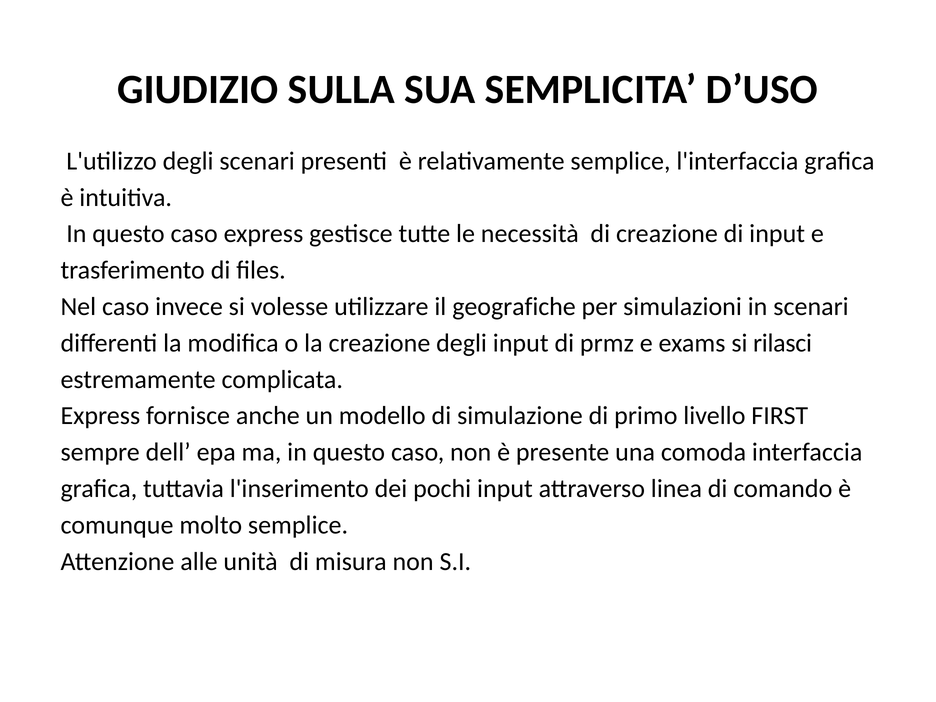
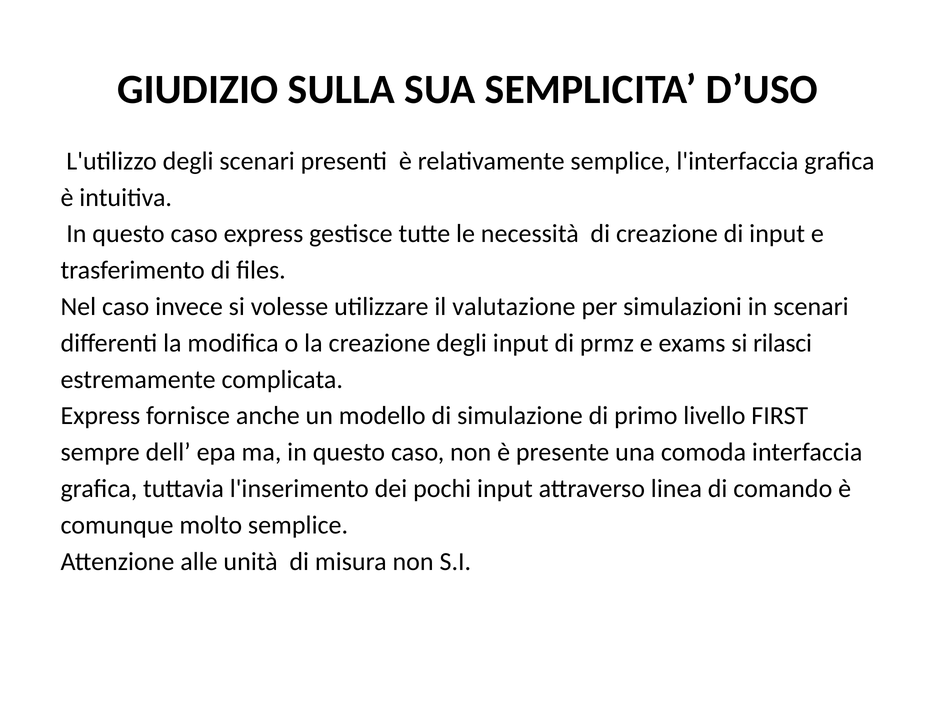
geografiche: geografiche -> valutazione (514, 307)
